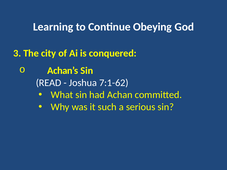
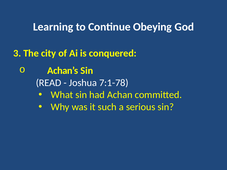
7:1-62: 7:1-62 -> 7:1-78 (114, 83)
